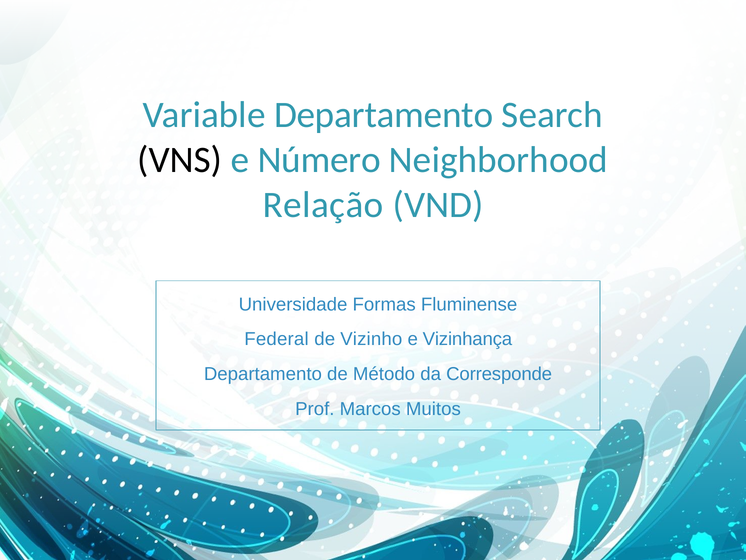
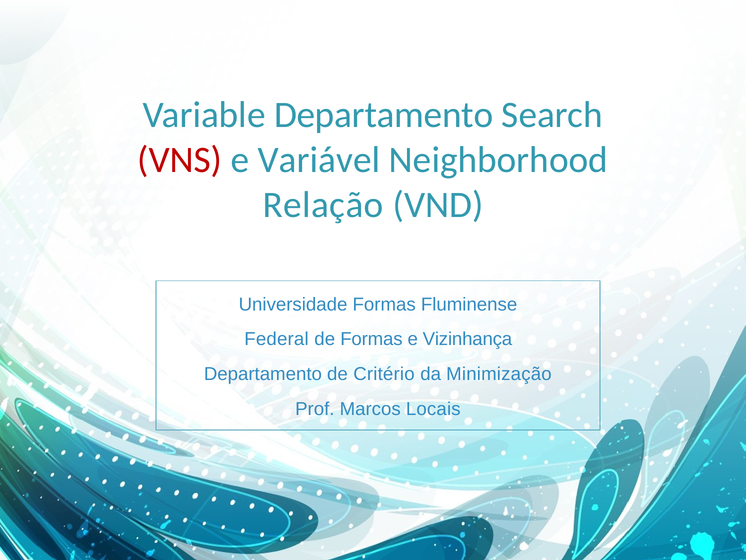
VNS colour: black -> red (180, 160)
Número: Número -> Variável (319, 160)
de Vizinho: Vizinho -> Formas (371, 339)
Método: Método -> Critério (384, 374)
Corresponde: Corresponde -> Minimização (499, 374)
Muitos: Muitos -> Locais (433, 409)
